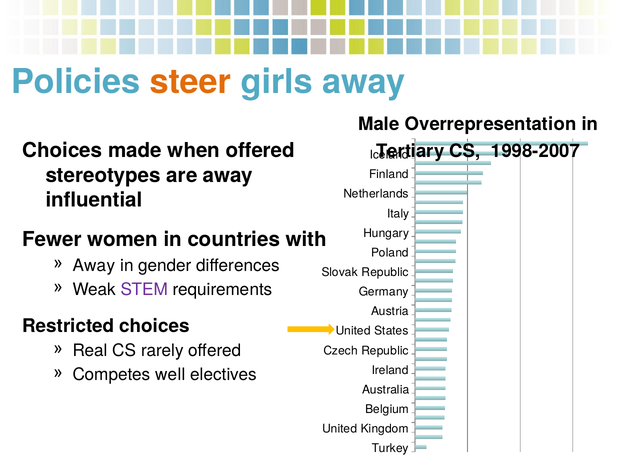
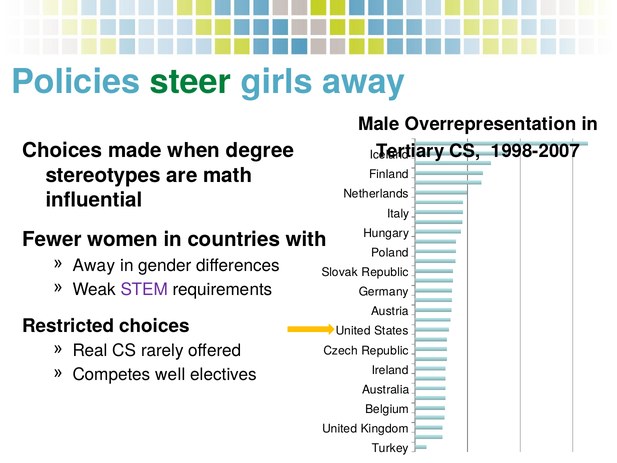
steer colour: orange -> green (190, 82)
when offered: offered -> degree (260, 151)
are away: away -> math (228, 175)
